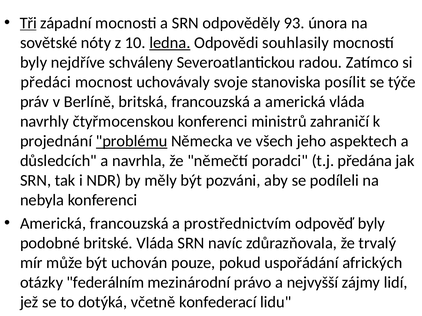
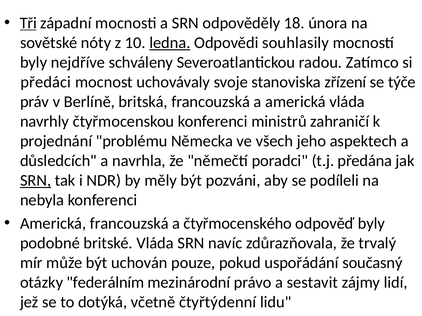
93: 93 -> 18 (294, 23)
posílit: posílit -> zřízení (345, 82)
problému underline: present -> none (132, 141)
SRN underline: none -> present (36, 181)
prostřednictvím: prostřednictvím -> čtyřmocenského (238, 224)
afrických: afrických -> současný (372, 263)
nejvyšší: nejvyšší -> sestavit (312, 283)
konfederací: konfederací -> čtyřtýdenní (218, 303)
